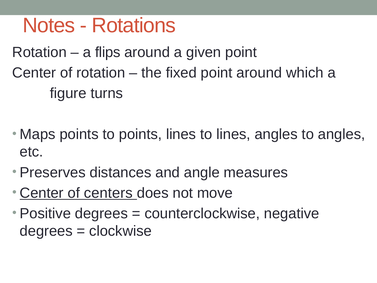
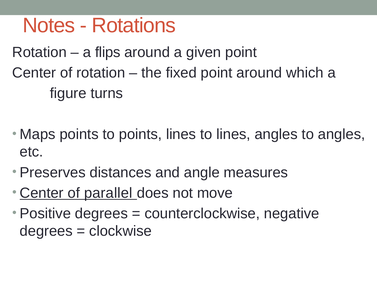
centers: centers -> parallel (108, 193)
